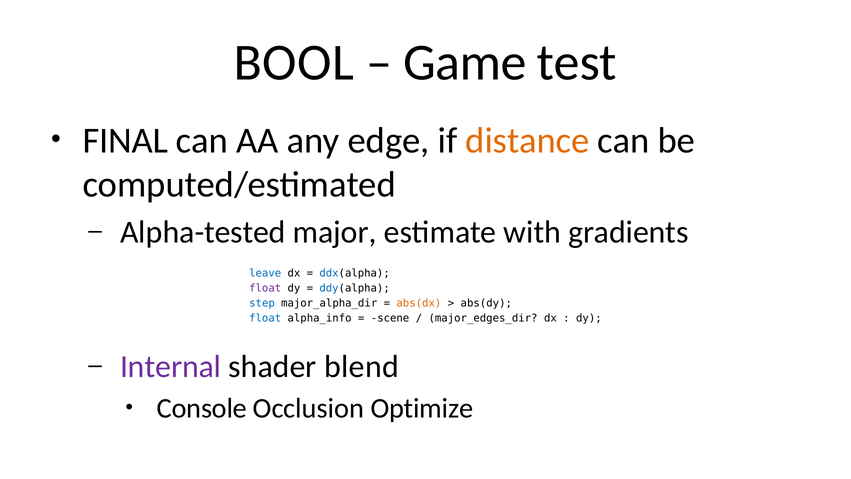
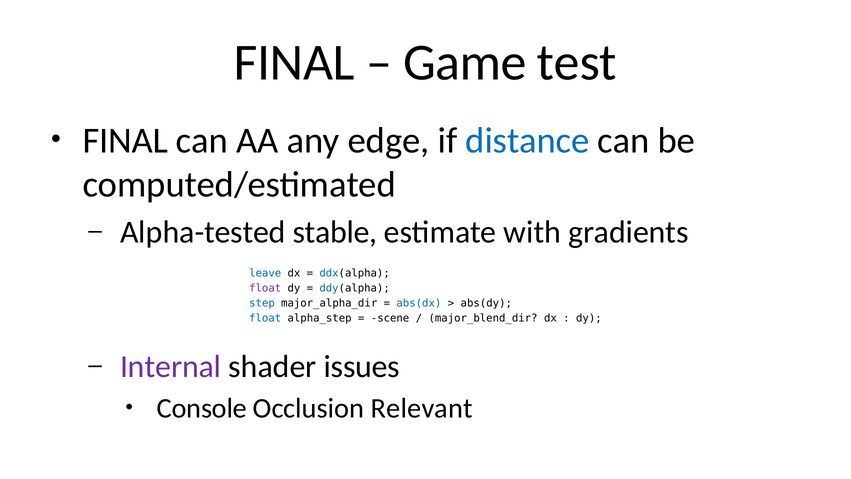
BOOL: BOOL -> FINAL (294, 63)
distance colour: orange -> blue (527, 140)
major: major -> stable (335, 232)
abs(dx colour: orange -> blue (419, 303)
alpha_info: alpha_info -> alpha_step (320, 318)
major_edges_dir: major_edges_dir -> major_blend_dir (483, 318)
blend: blend -> issues (362, 367)
Optimize: Optimize -> Relevant (422, 408)
